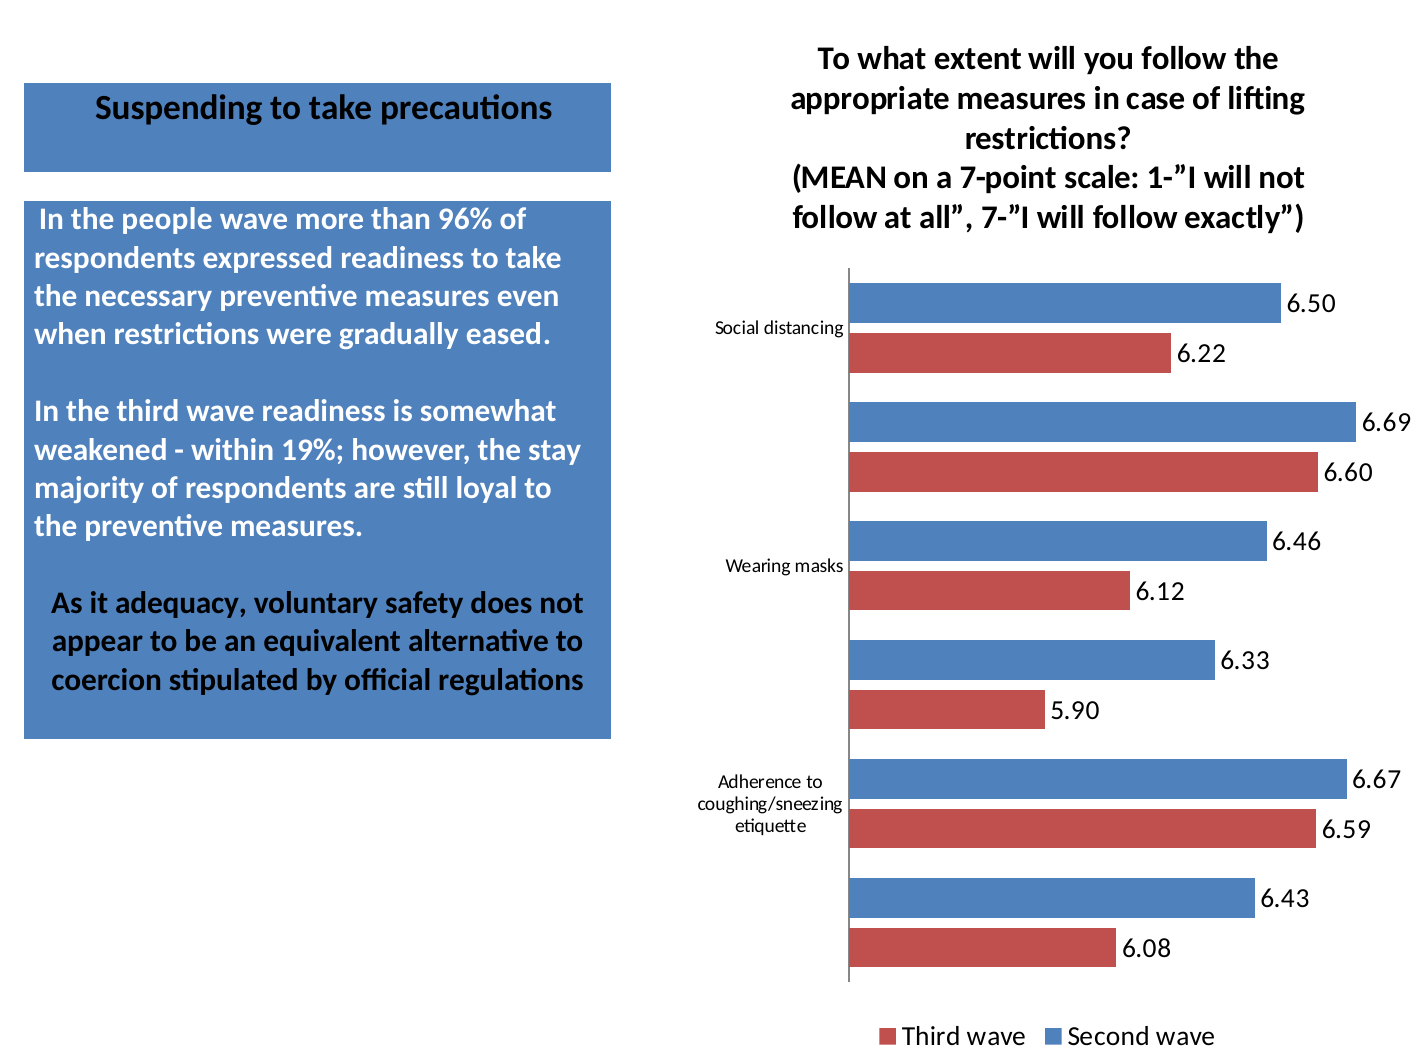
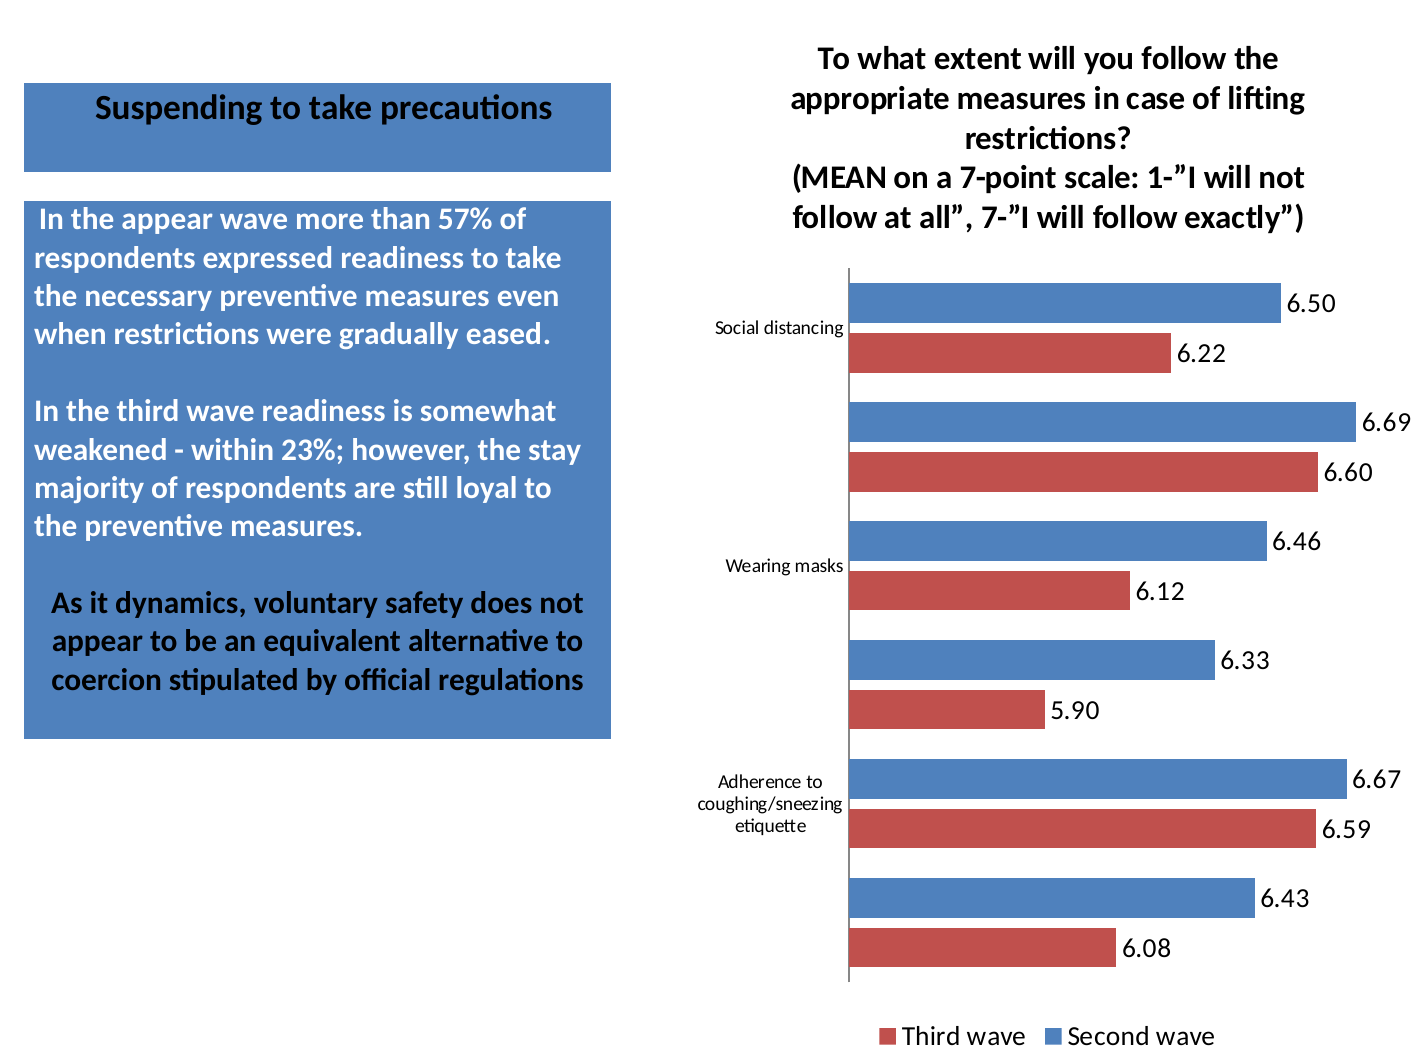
the people: people -> appear (167, 220)
96%: 96% -> 57% (465, 220)
19%: 19% -> 23% (313, 450)
adequacy: adequacy -> dynamics (181, 604)
